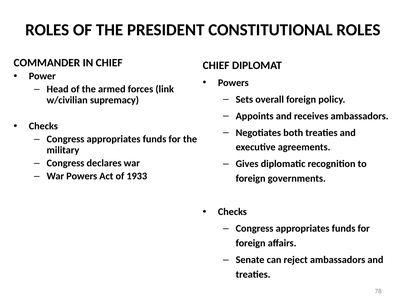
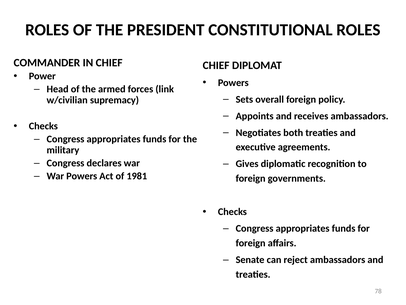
1933: 1933 -> 1981 (137, 176)
